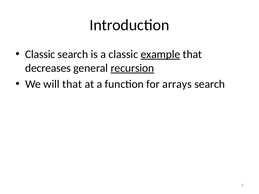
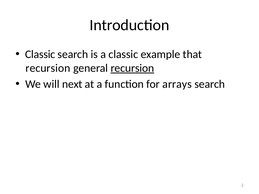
example underline: present -> none (160, 54)
decreases: decreases -> recursion (48, 68)
will that: that -> next (72, 84)
